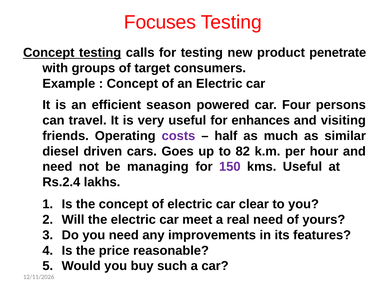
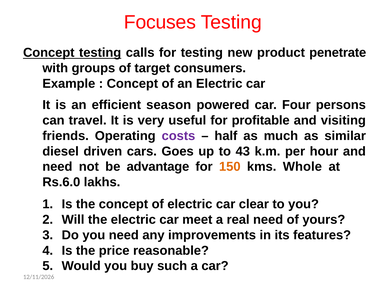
enhances: enhances -> profitable (261, 120)
82: 82 -> 43 (243, 151)
managing: managing -> advantage (158, 166)
150 colour: purple -> orange (230, 166)
kms Useful: Useful -> Whole (302, 166)
Rs.2.4: Rs.2.4 -> Rs.6.0 (61, 182)
